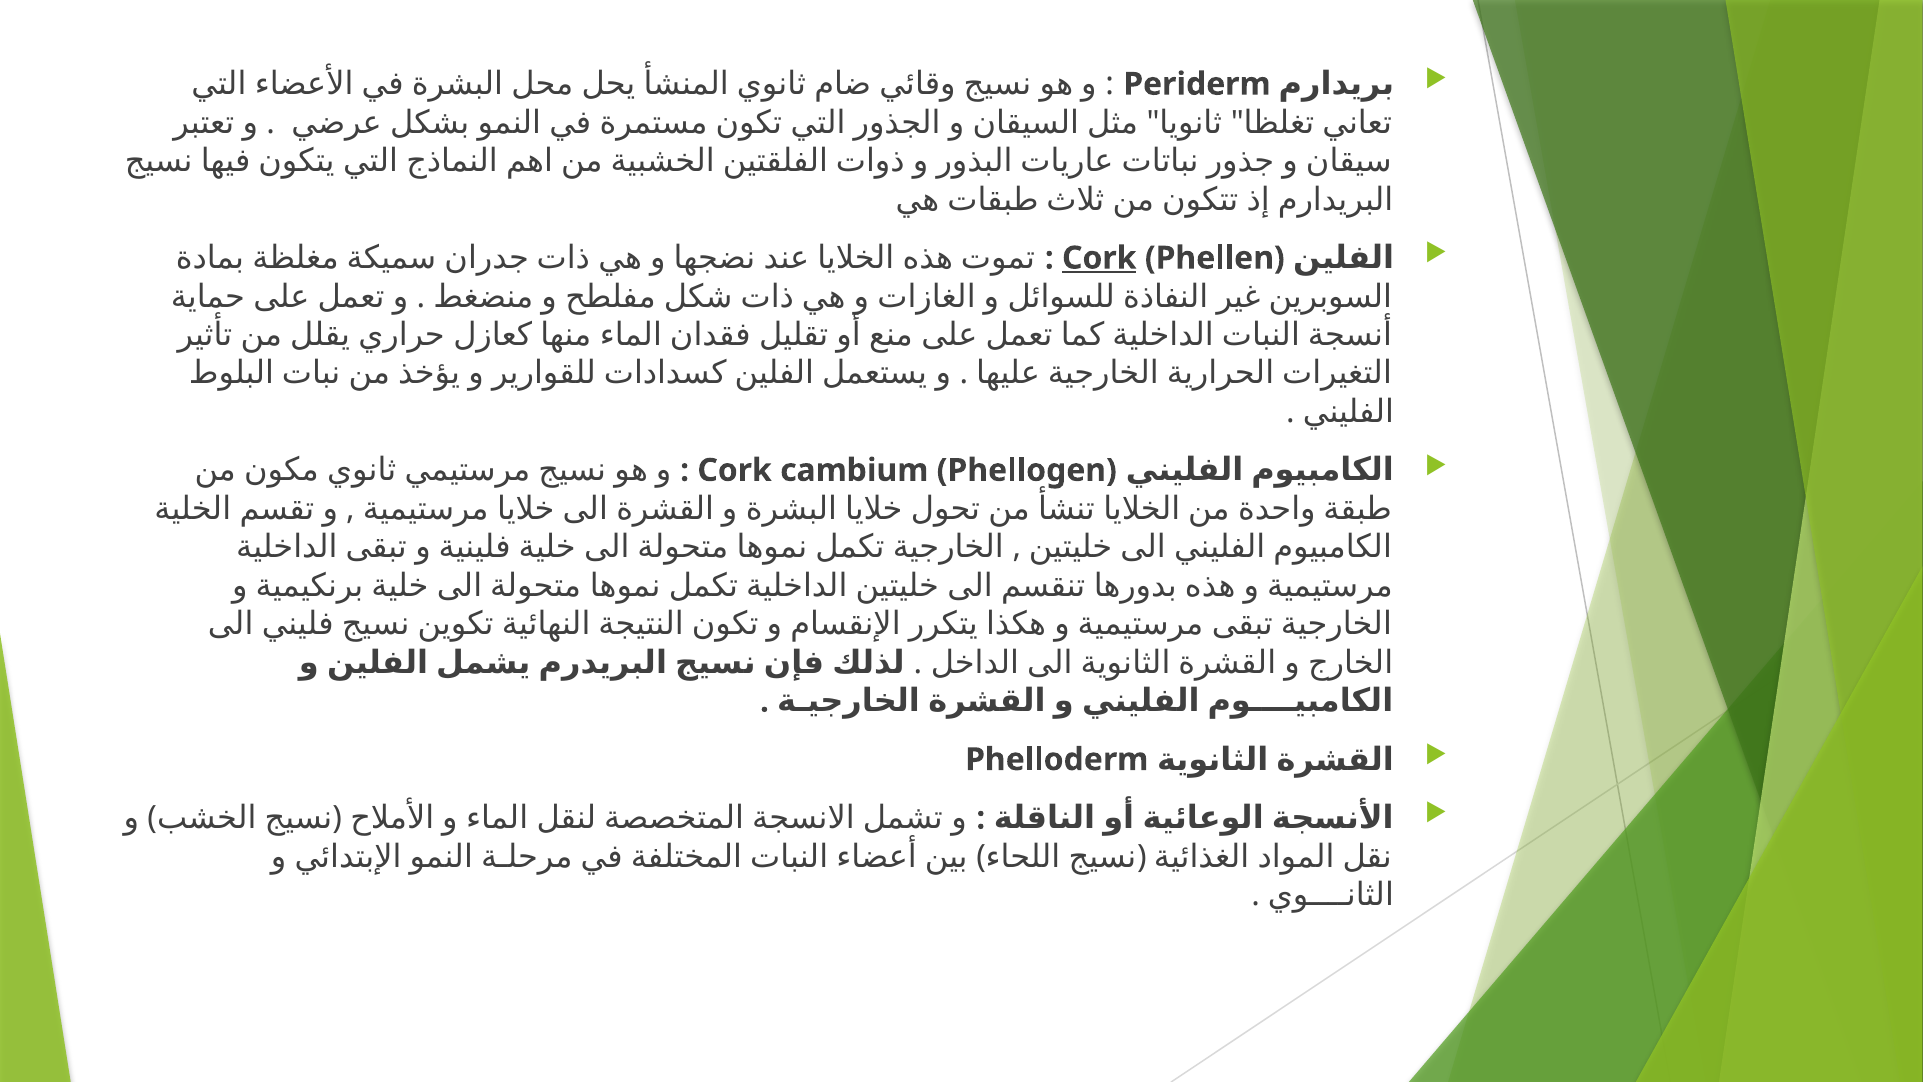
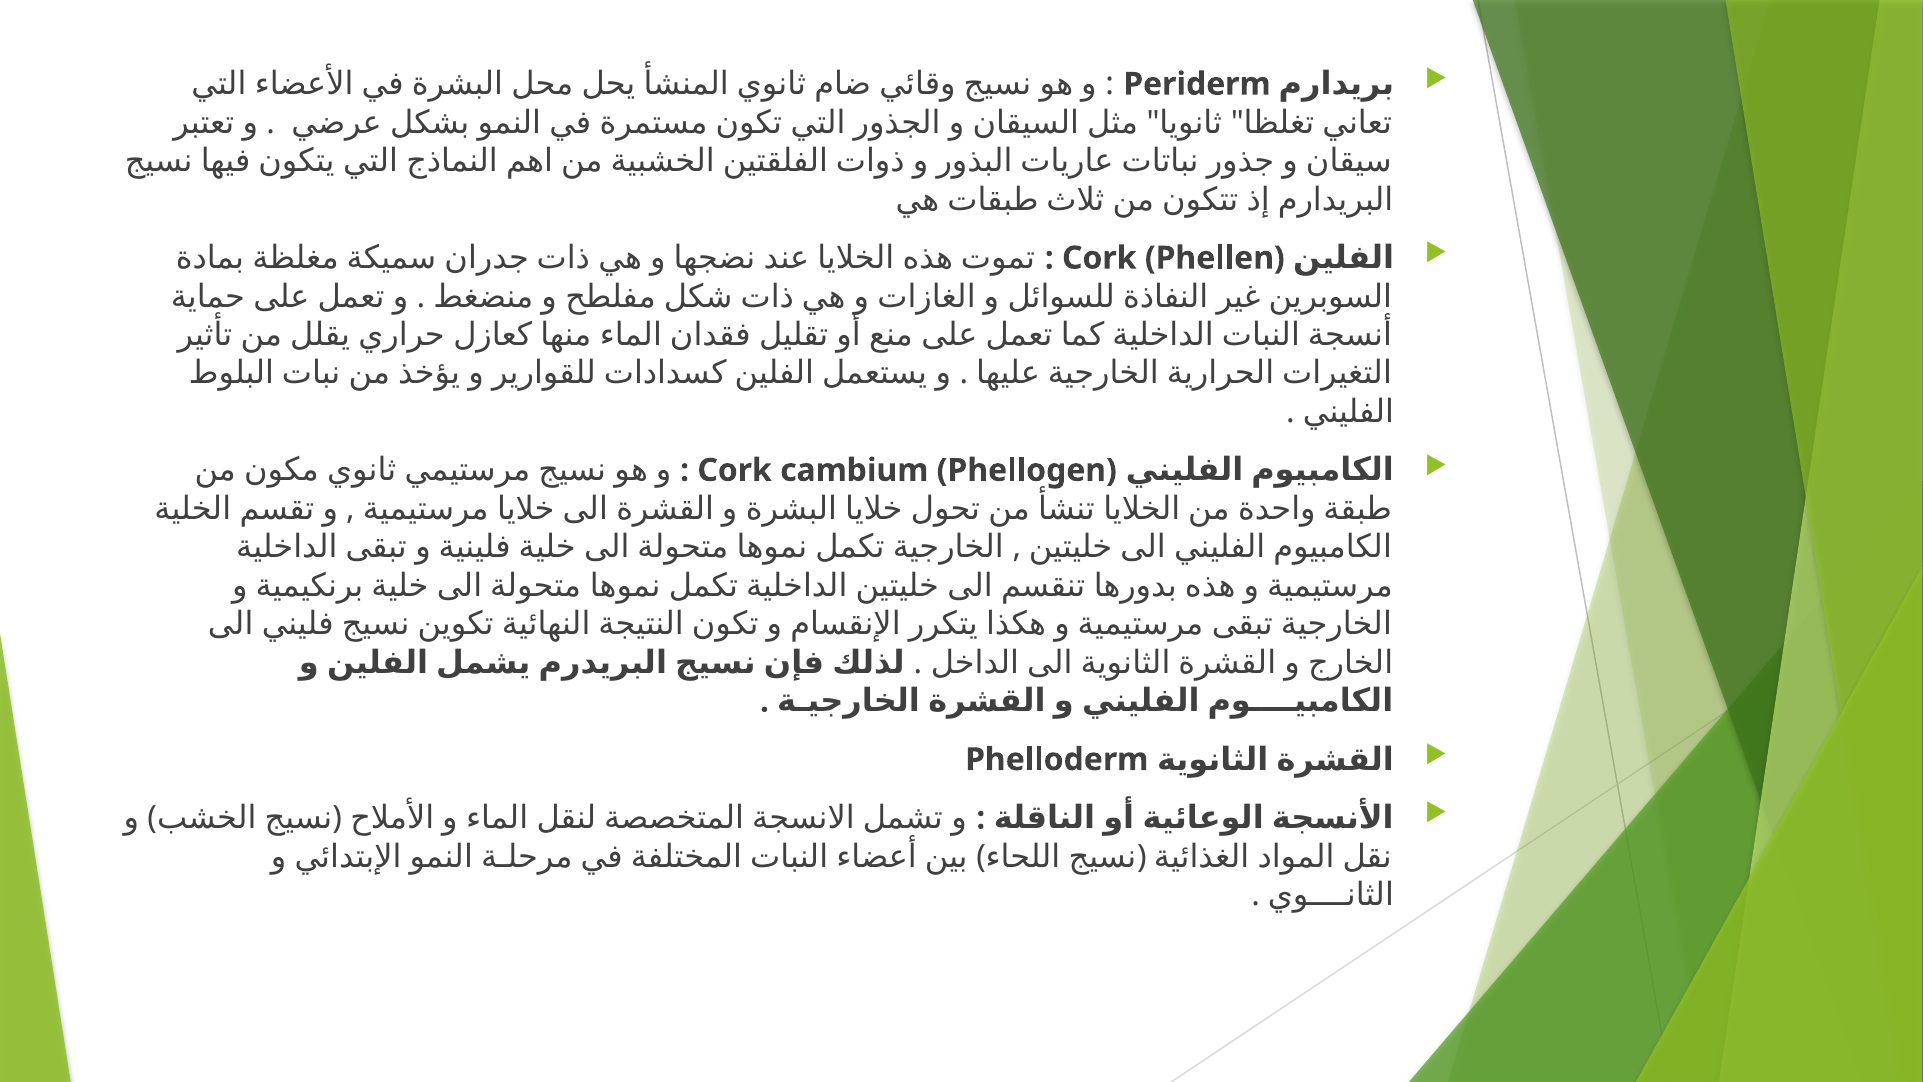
Cork underline: present -> none (1099, 258)
